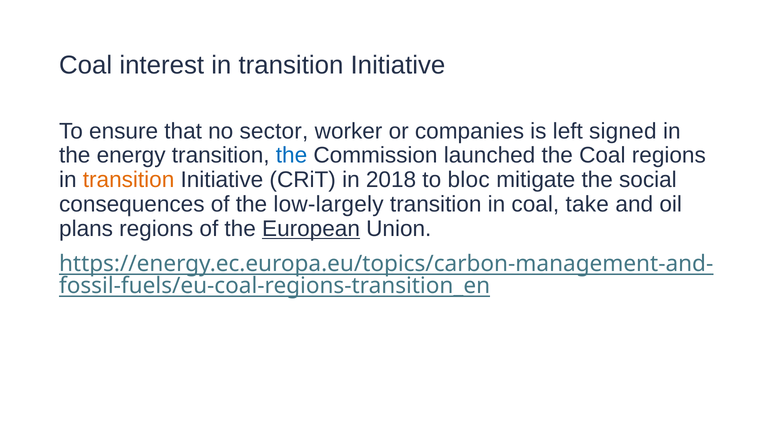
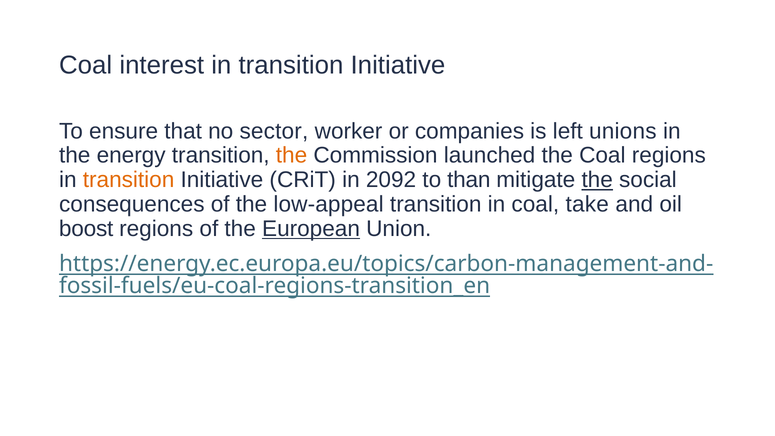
signed: signed -> unions (623, 131)
the colour: blue -> orange (292, 155)
2018: 2018 -> 2092 (391, 180)
bloc: bloc -> than (469, 180)
the underline: none -> present (597, 180)
low-largely: low-largely -> low-appeal (329, 204)
plans: plans -> boost (86, 229)
